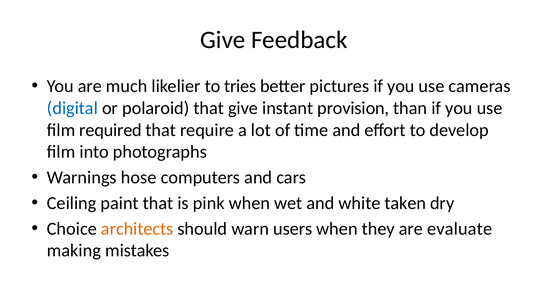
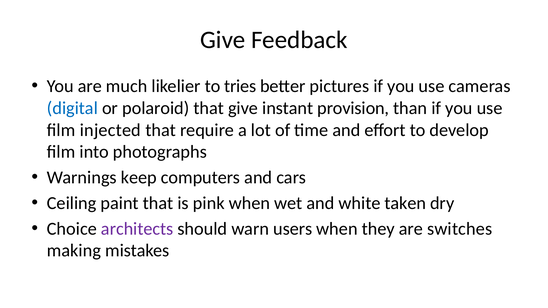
required: required -> injected (110, 130)
hose: hose -> keep (139, 178)
architects colour: orange -> purple (137, 229)
evaluate: evaluate -> switches (460, 229)
